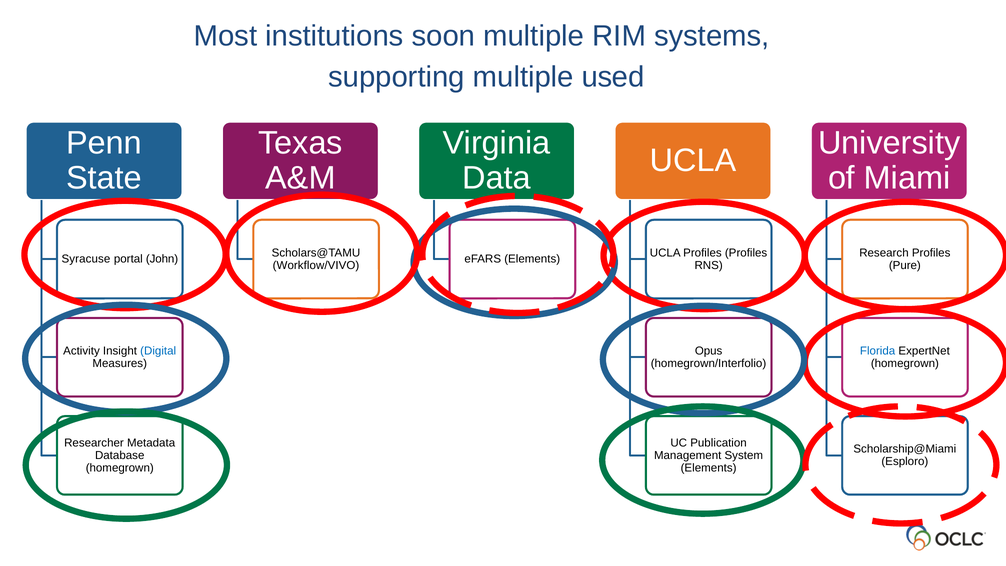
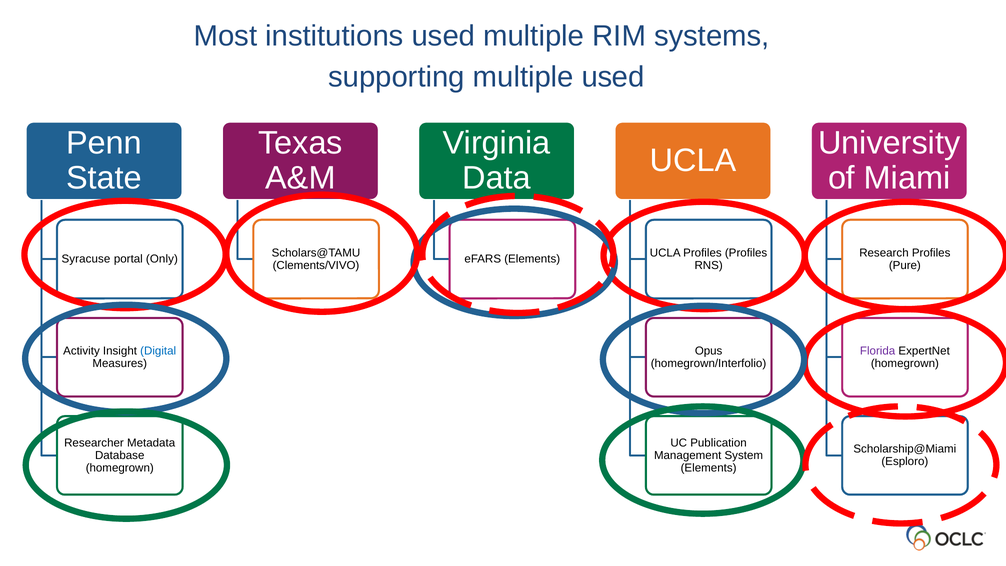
institutions soon: soon -> used (443, 36)
John: John -> Only (162, 259)
Workflow/VIVO: Workflow/VIVO -> Clements/VIVO (316, 265)
Florida colour: blue -> purple (878, 351)
